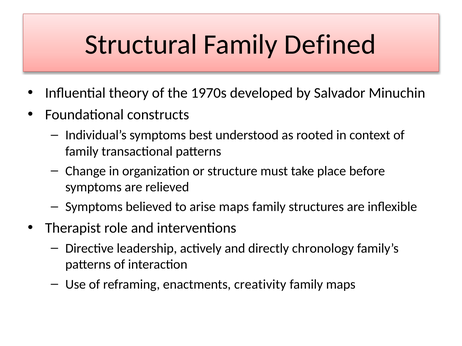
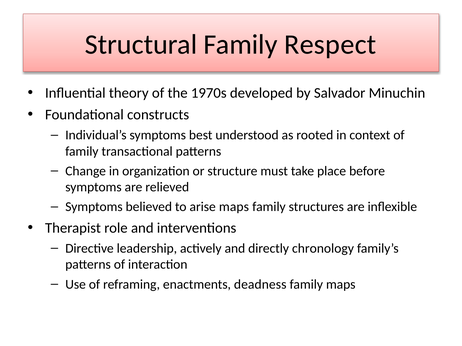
Defined: Defined -> Respect (330, 45)
creativity: creativity -> deadness (260, 285)
